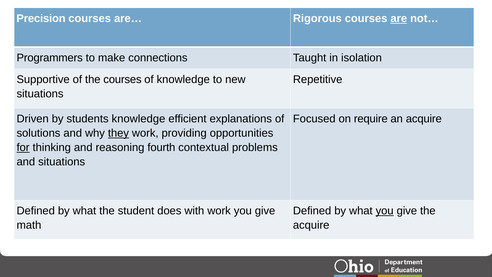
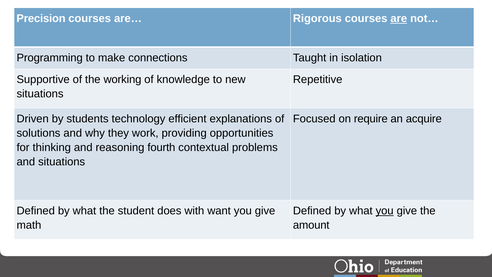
Programmers: Programmers -> Programming (50, 58)
the courses: courses -> working (122, 80)
students knowledge: knowledge -> technology (139, 119)
they underline: present -> none (118, 133)
for underline: present -> none (23, 147)
with work: work -> want (219, 211)
acquire: acquire -> amount (311, 225)
